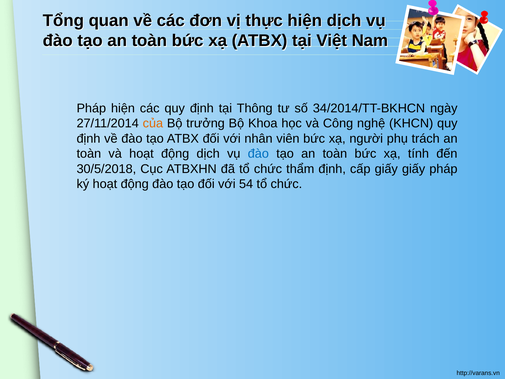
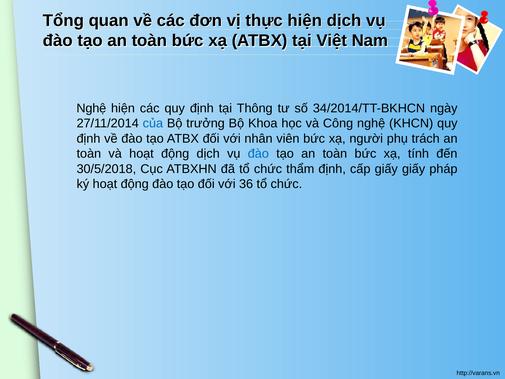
Pháp: Pháp -> Nghệ (91, 108)
của colour: orange -> blue (153, 123)
54: 54 -> 36 (246, 184)
